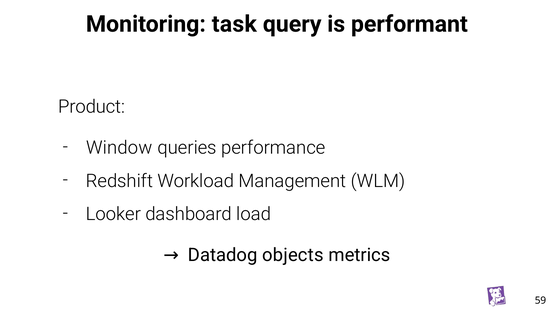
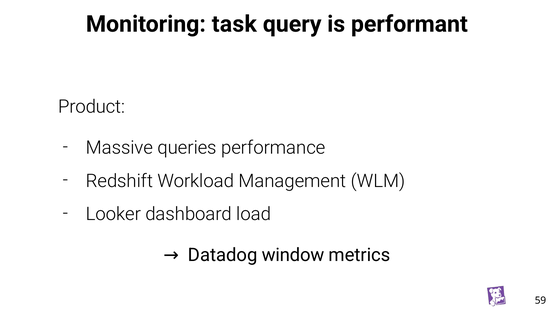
Window: Window -> Massive (119, 147)
objects: objects -> window (293, 255)
